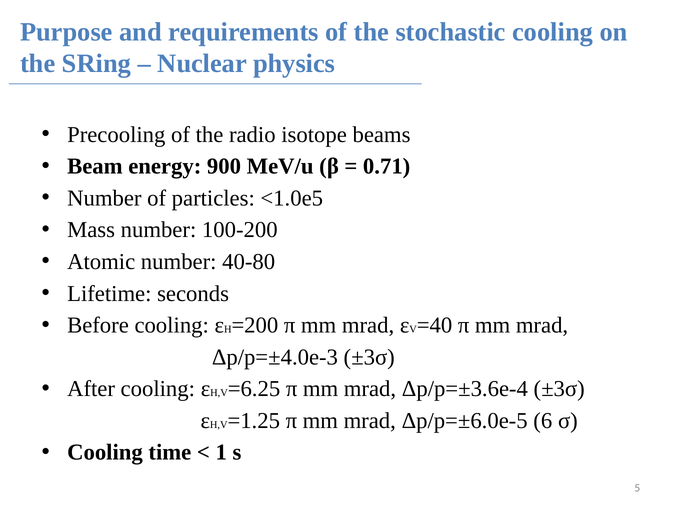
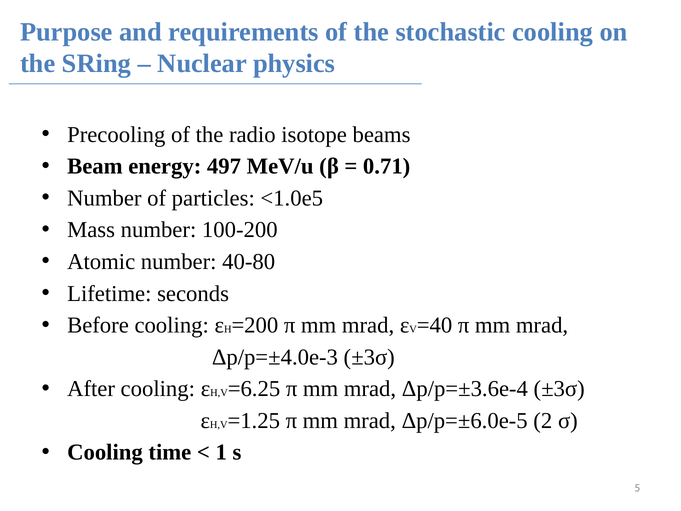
900: 900 -> 497 (224, 166)
6: 6 -> 2 (543, 420)
